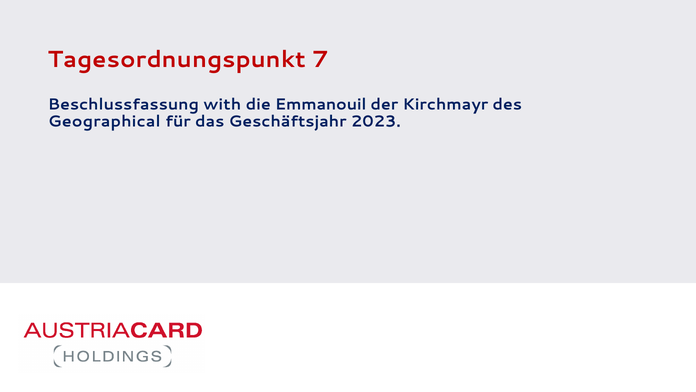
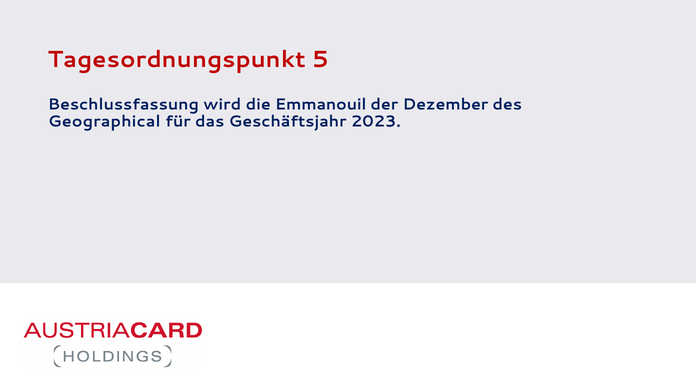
7: 7 -> 5 (321, 59)
with: with -> wird (222, 104)
Kirchmayr: Kirchmayr -> Dezember (445, 104)
